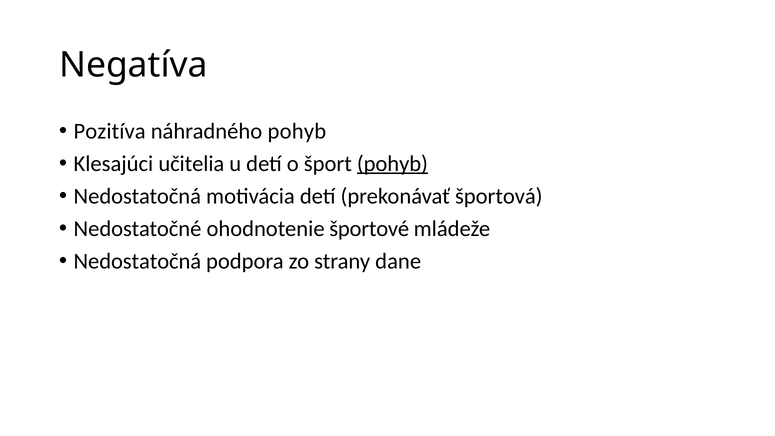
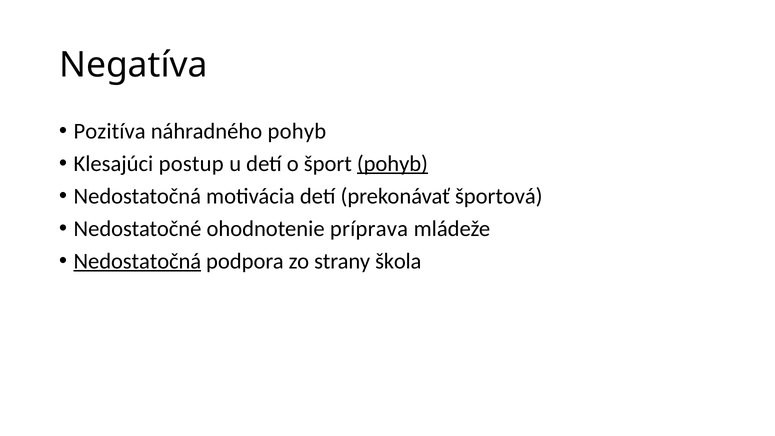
učitelia: učitelia -> postup (191, 164)
športové: športové -> príprava (369, 229)
Nedostatočná underline: none -> present (137, 261)
dane: dane -> škola (398, 261)
